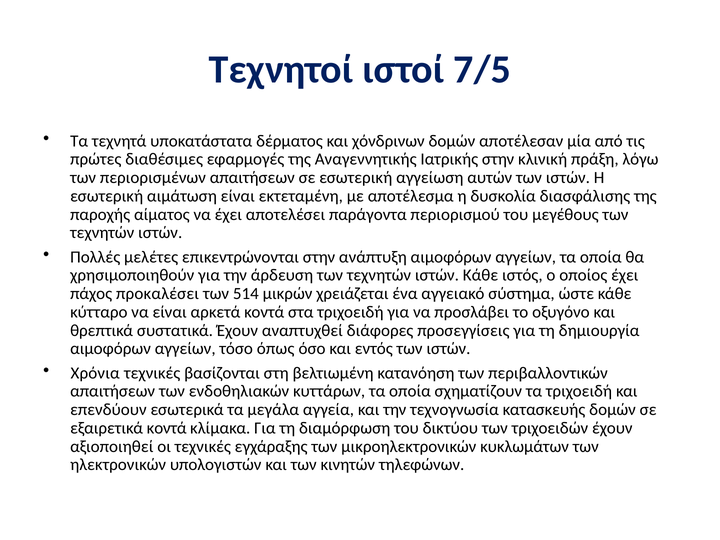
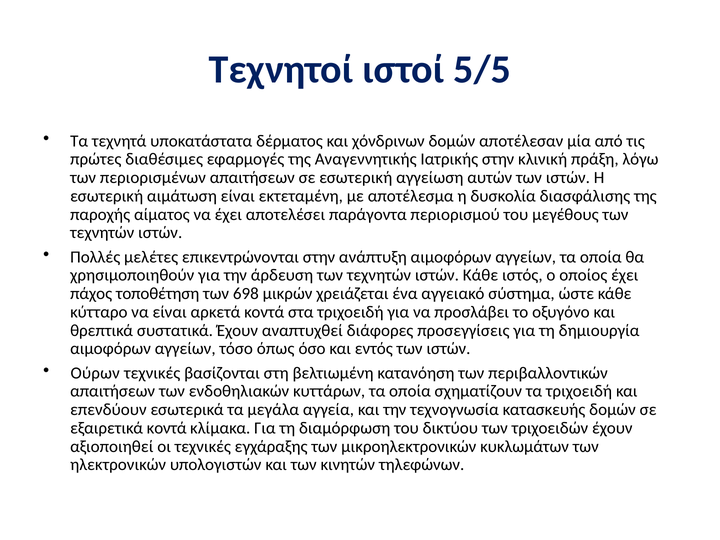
7/5: 7/5 -> 5/5 (482, 69)
προκαλέσει: προκαλέσει -> τοποθέτηση (158, 294)
514: 514 -> 698 (246, 294)
Χρόνια: Χρόνια -> Ούρων (95, 373)
